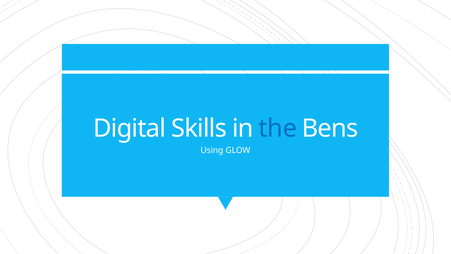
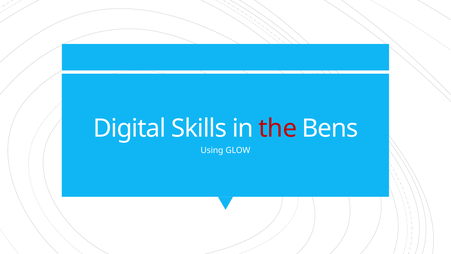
the colour: blue -> red (278, 128)
